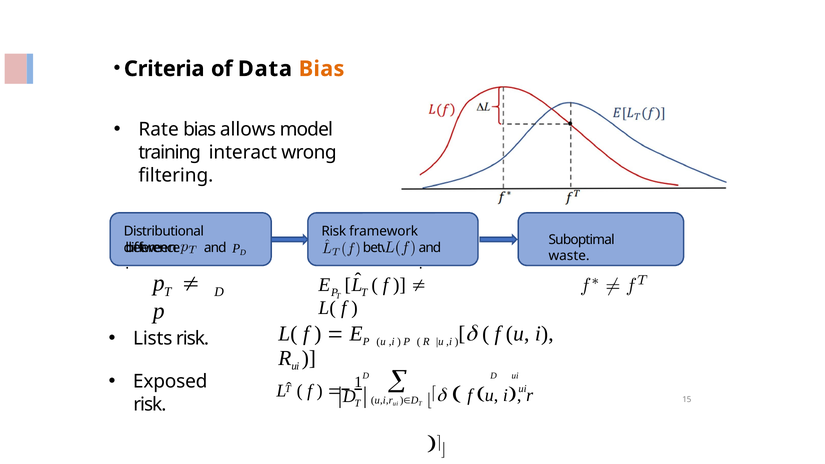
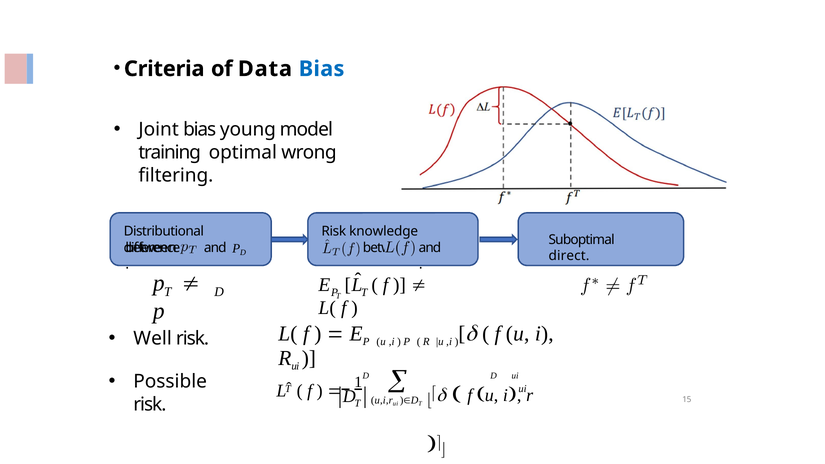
Bias colour: orange -> blue (322, 69)
Rate: Rate -> Joint (159, 130)
allows: allows -> young (248, 130)
interact: interact -> optimal (243, 152)
framework: framework -> knowledge (384, 231)
waste: waste -> direct (569, 256)
Lists: Lists -> Well (153, 339)
Exposed: Exposed -> Possible (170, 382)
